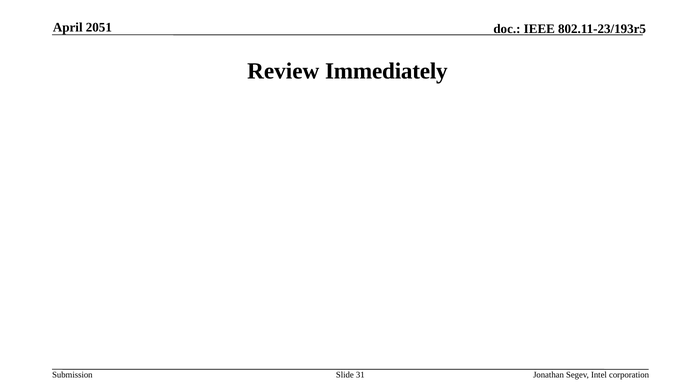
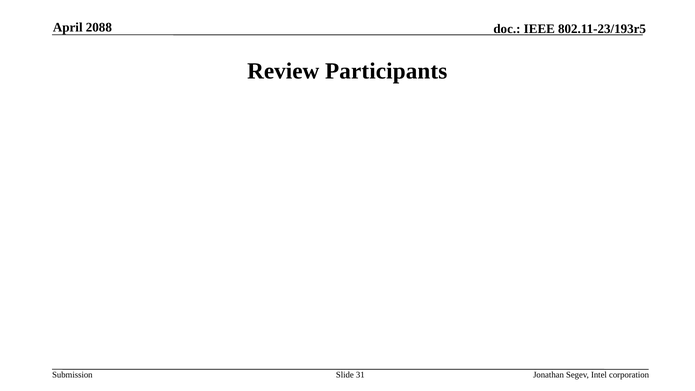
2051: 2051 -> 2088 (99, 28)
Immediately: Immediately -> Participants (386, 71)
